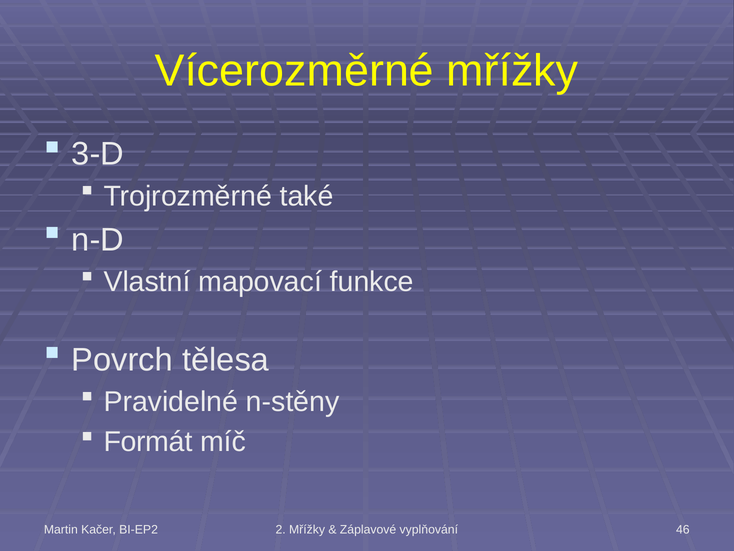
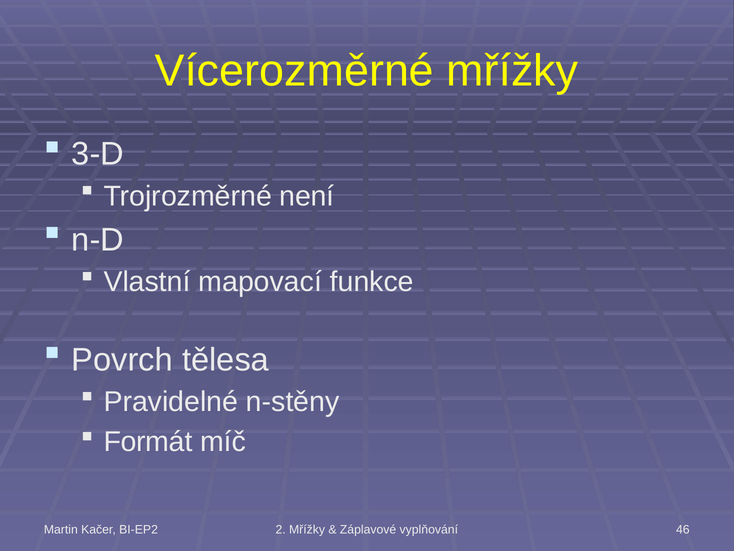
také: také -> není (307, 196)
